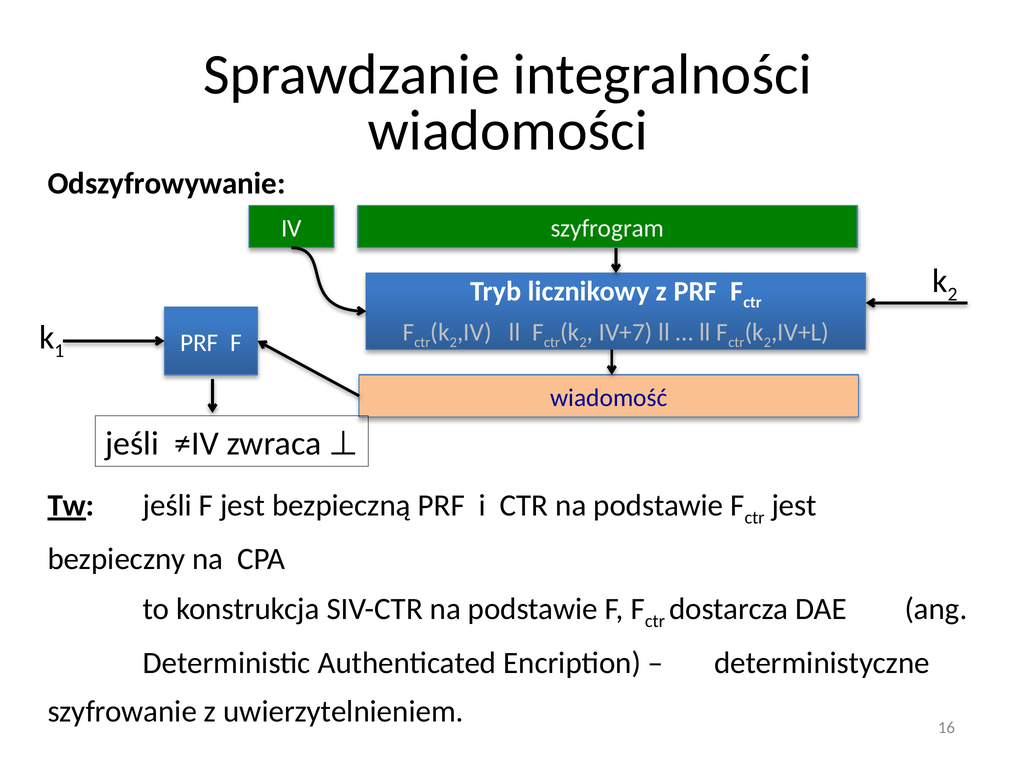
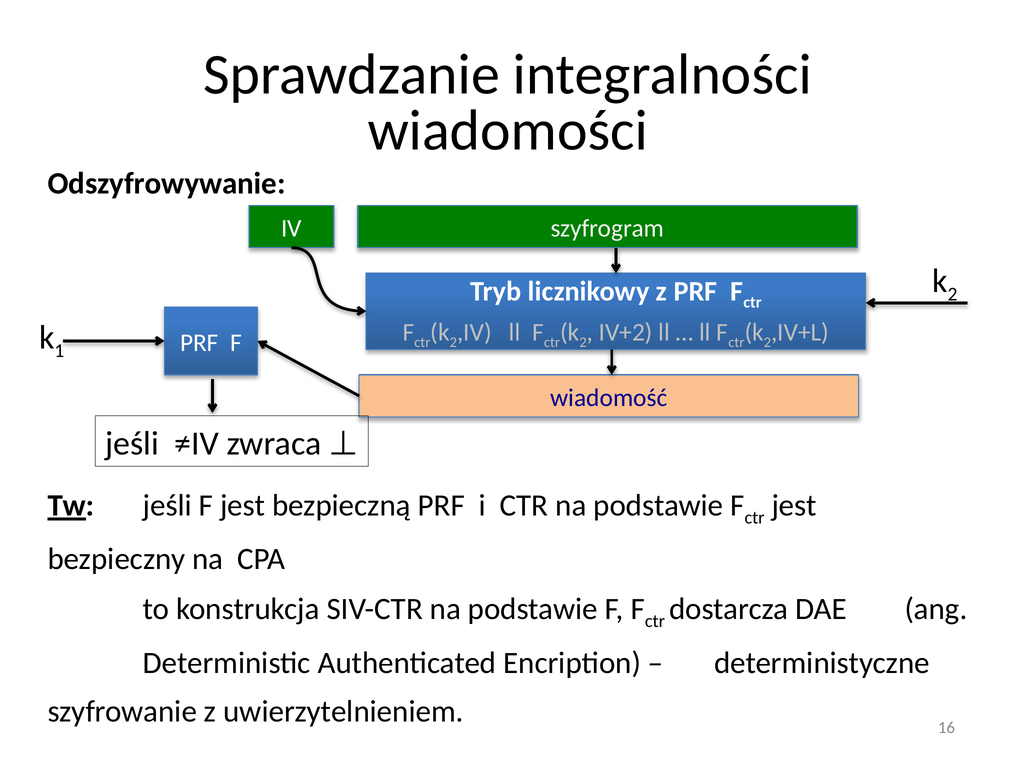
IV+7: IV+7 -> IV+2 (626, 332)
